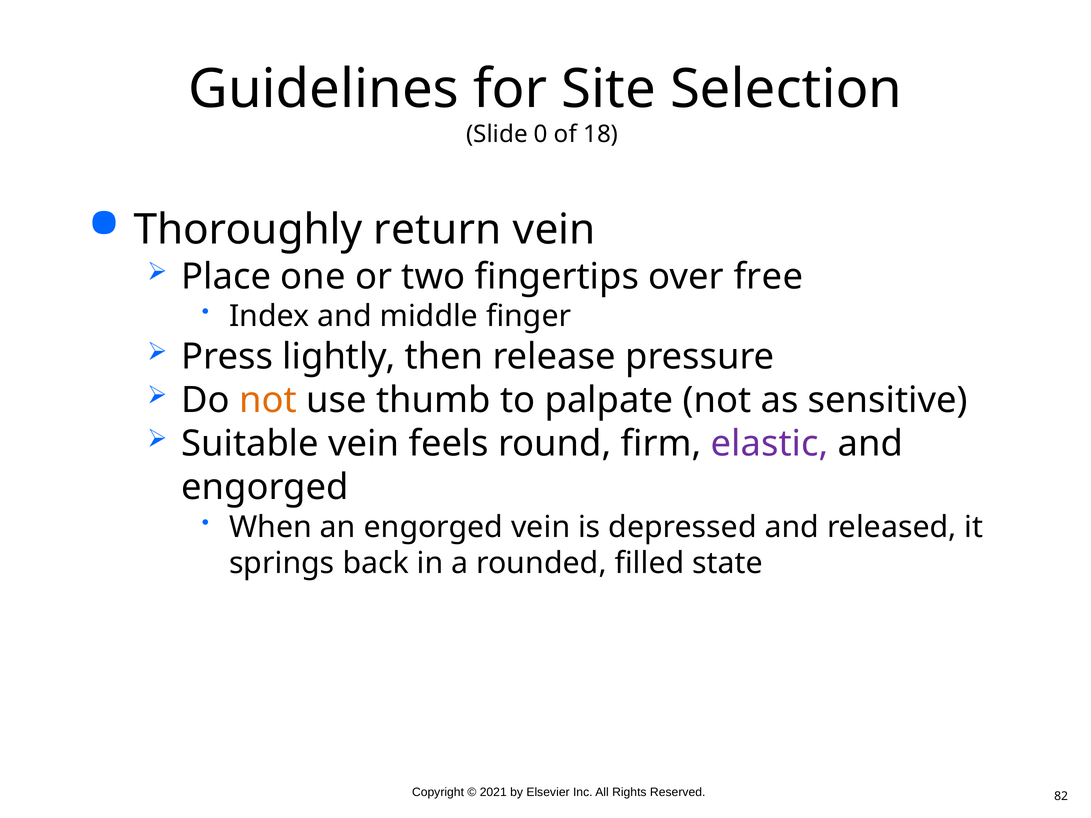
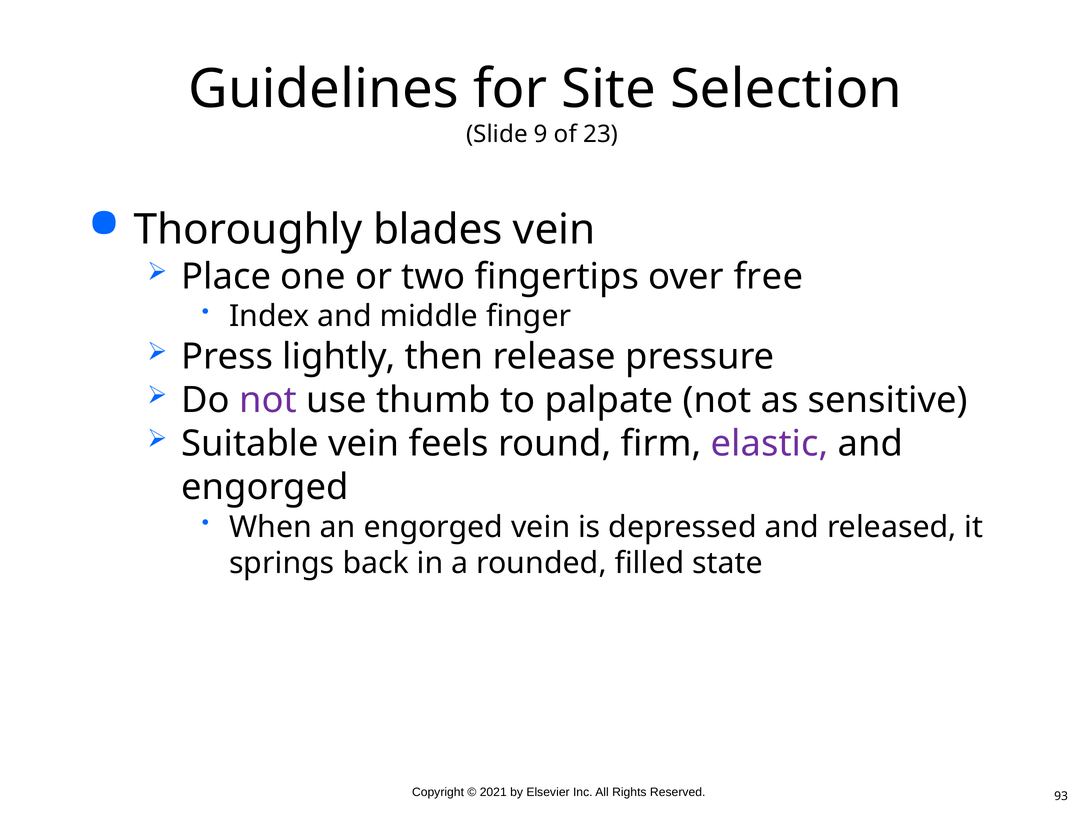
0: 0 -> 9 (541, 134)
18: 18 -> 23 (601, 134)
return: return -> blades (438, 230)
not colour: orange -> purple (268, 400)
82: 82 -> 93 (1061, 796)
